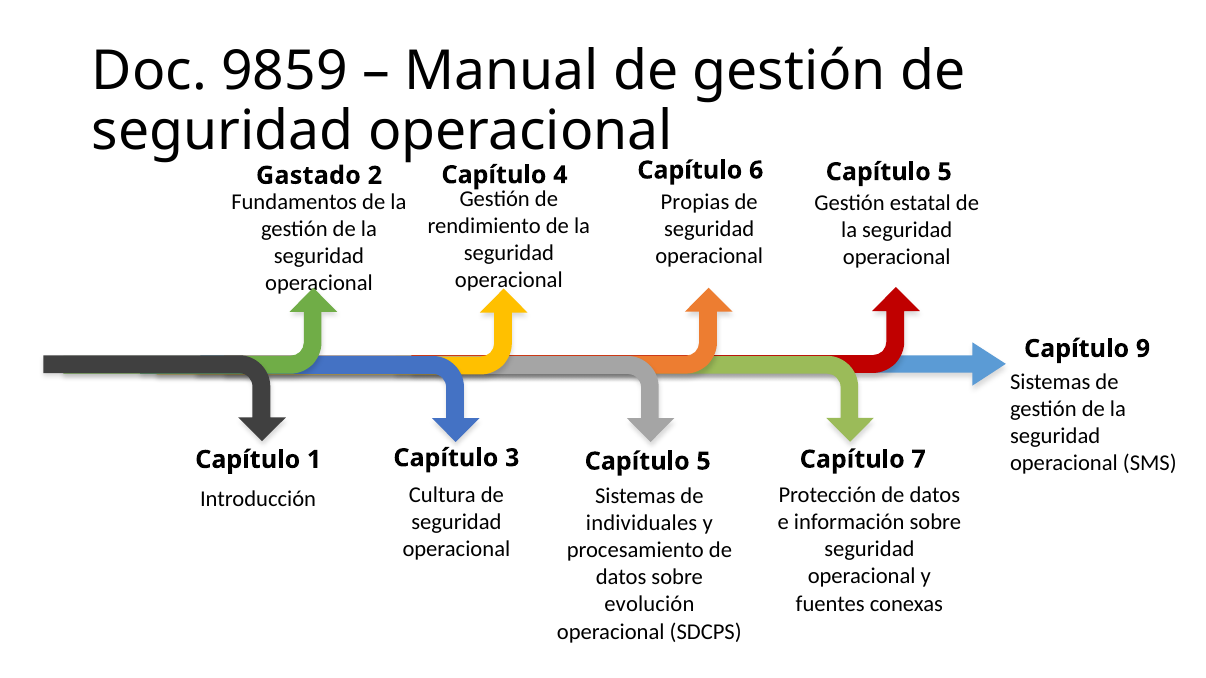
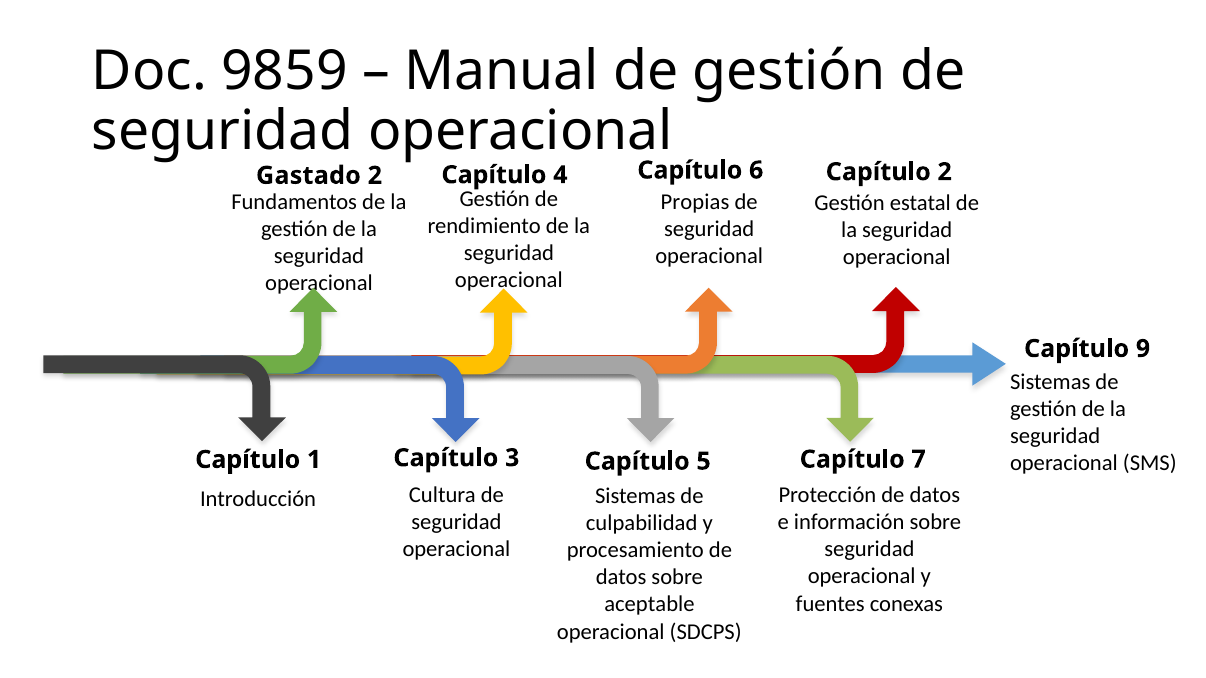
5: 5 -> 2 (945, 172)
individuales: individuales -> culpabilidad (642, 523)
evolución: evolución -> aceptable (649, 605)
